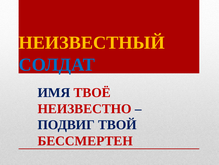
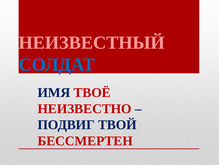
НЕИЗВЕСТНЫЙ colour: yellow -> pink (92, 43)
